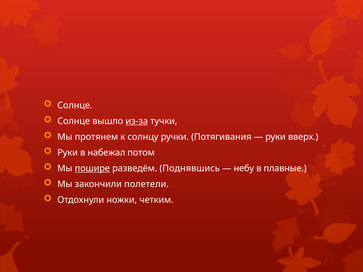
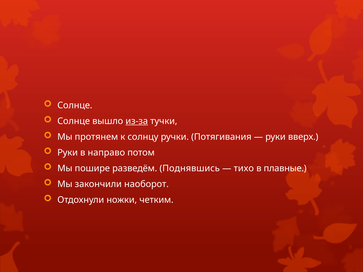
набежал: набежал -> направо (106, 153)
пошире underline: present -> none (92, 169)
небу: небу -> тихо (244, 169)
полетели: полетели -> наоборот (146, 184)
